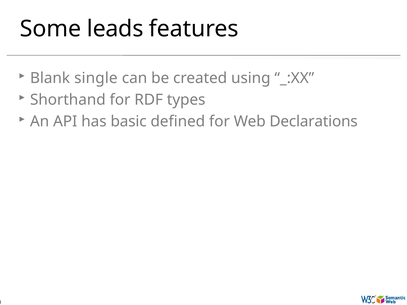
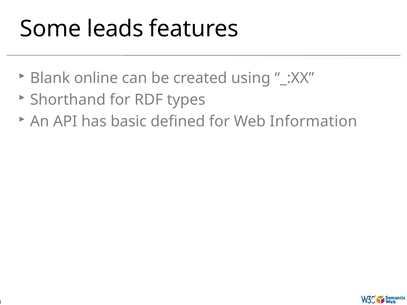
single: single -> online (96, 78)
Declarations: Declarations -> Information (313, 122)
